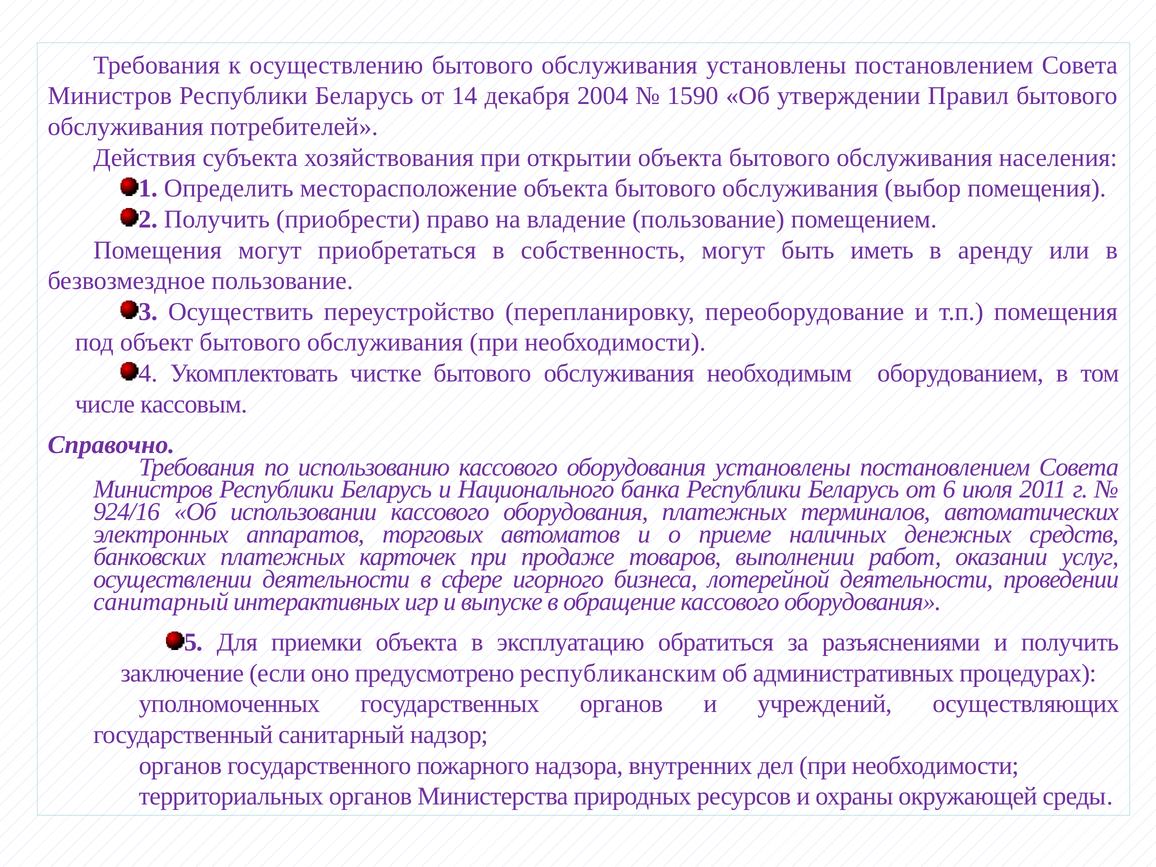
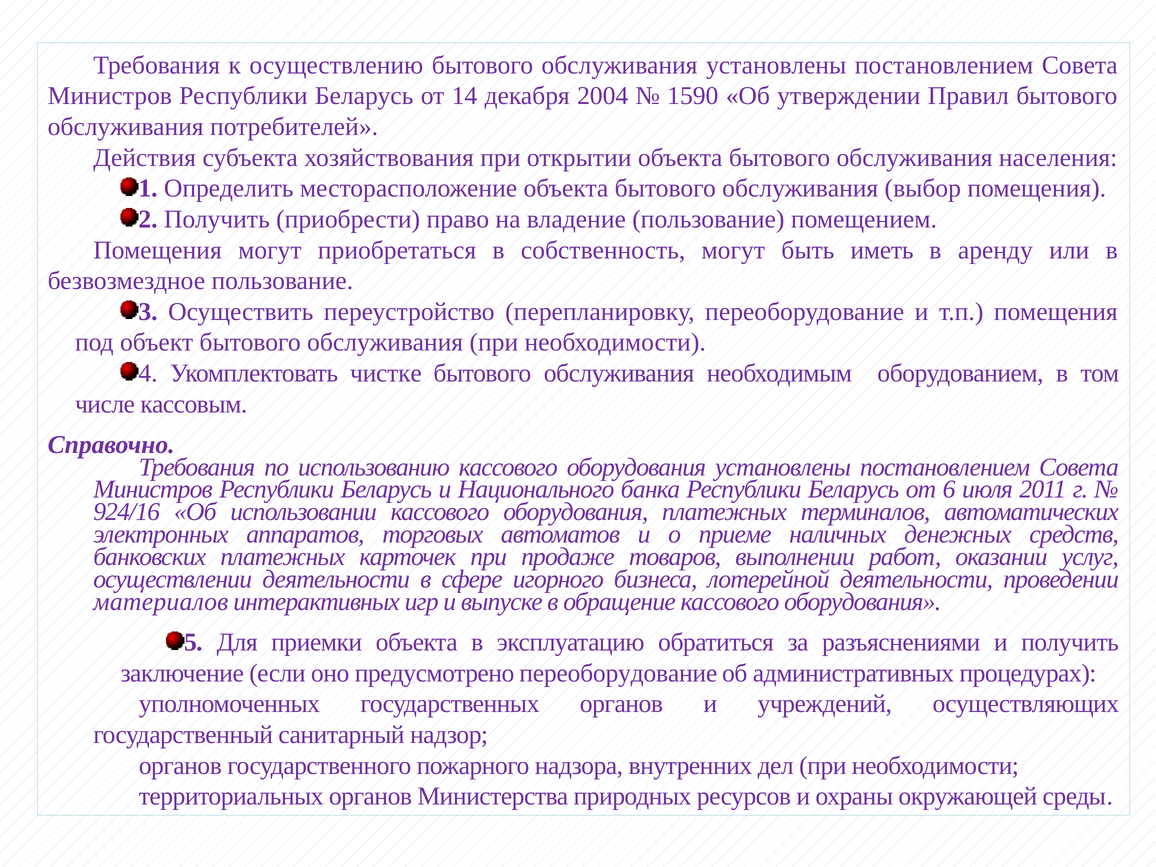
санитарный: санитарный -> материалов (161, 602)
предусмотрено республиканским: республиканским -> переоборудование (618, 673)
